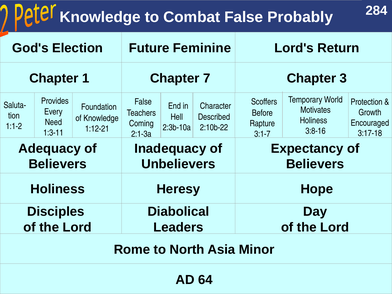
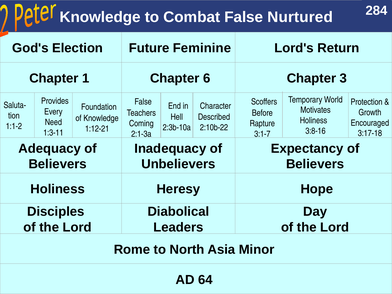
Probably: Probably -> Nurtured (300, 17)
7: 7 -> 6 (207, 78)
